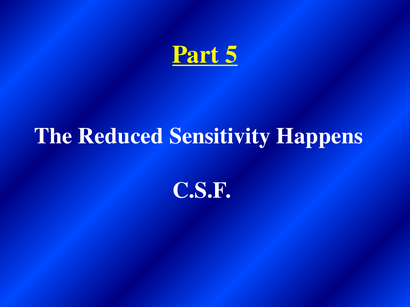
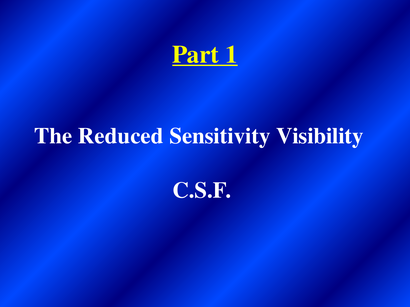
5: 5 -> 1 (231, 55)
Happens: Happens -> Visibility (320, 136)
